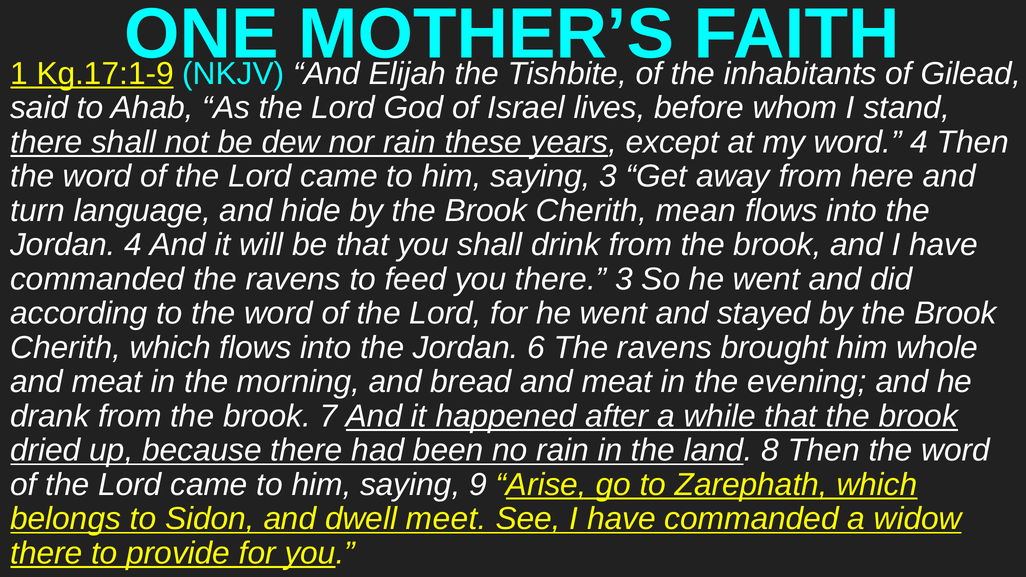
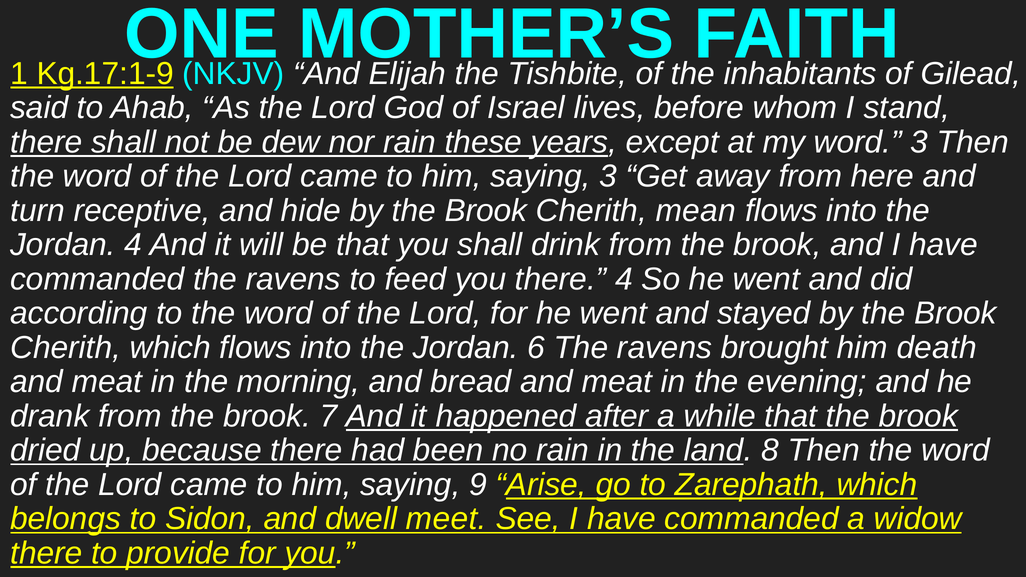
word 4: 4 -> 3 (919, 142)
language: language -> receptive (142, 211)
there 3: 3 -> 4 (624, 279)
whole: whole -> death (937, 348)
